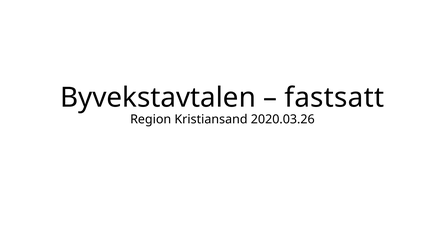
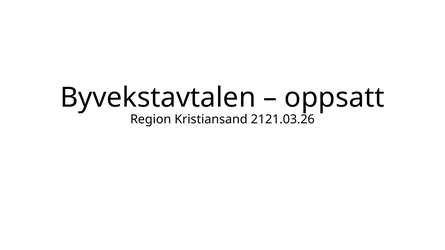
fastsatt: fastsatt -> oppsatt (334, 98)
2020.03.26: 2020.03.26 -> 2121.03.26 (283, 120)
